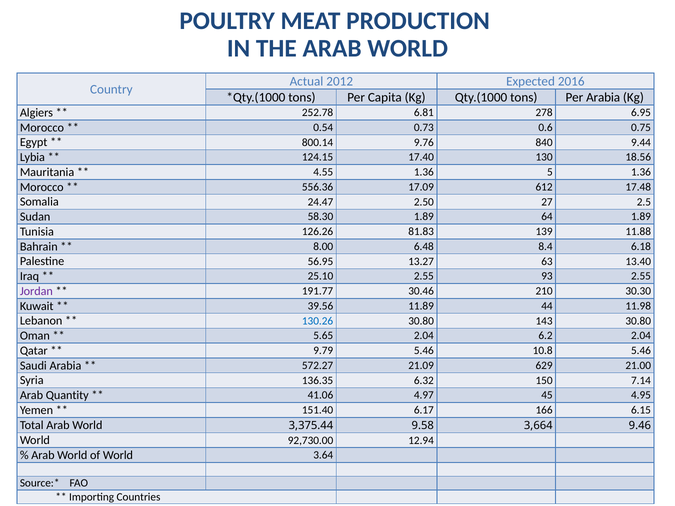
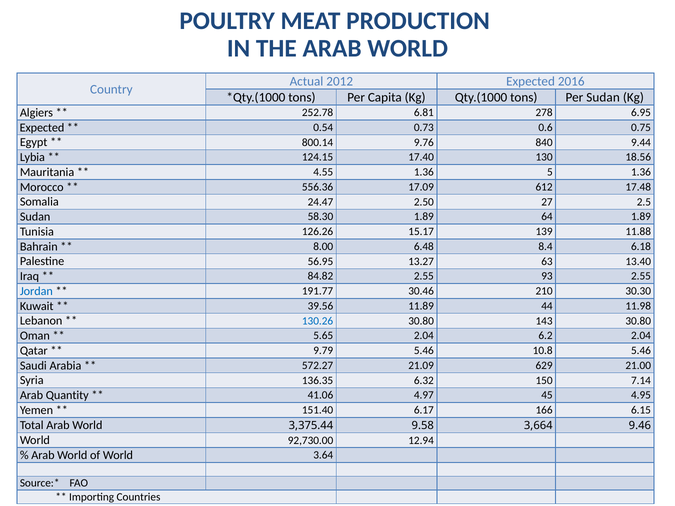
Per Arabia: Arabia -> Sudan (603, 97)
Morocco: Morocco -> Expected (42, 128)
81.83: 81.83 -> 15.17 (421, 232)
25.10: 25.10 -> 84.82 (320, 276)
Jordan colour: purple -> blue (36, 291)
